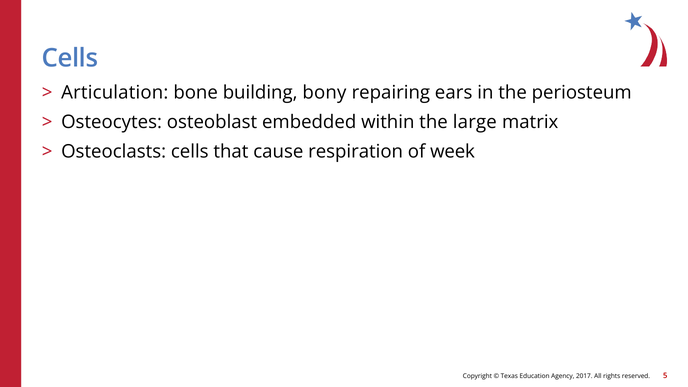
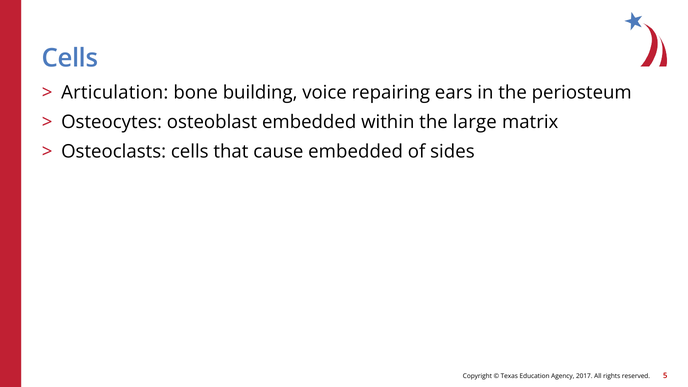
bony: bony -> voice (325, 93)
cause respiration: respiration -> embedded (356, 152)
week: week -> sides (452, 152)
